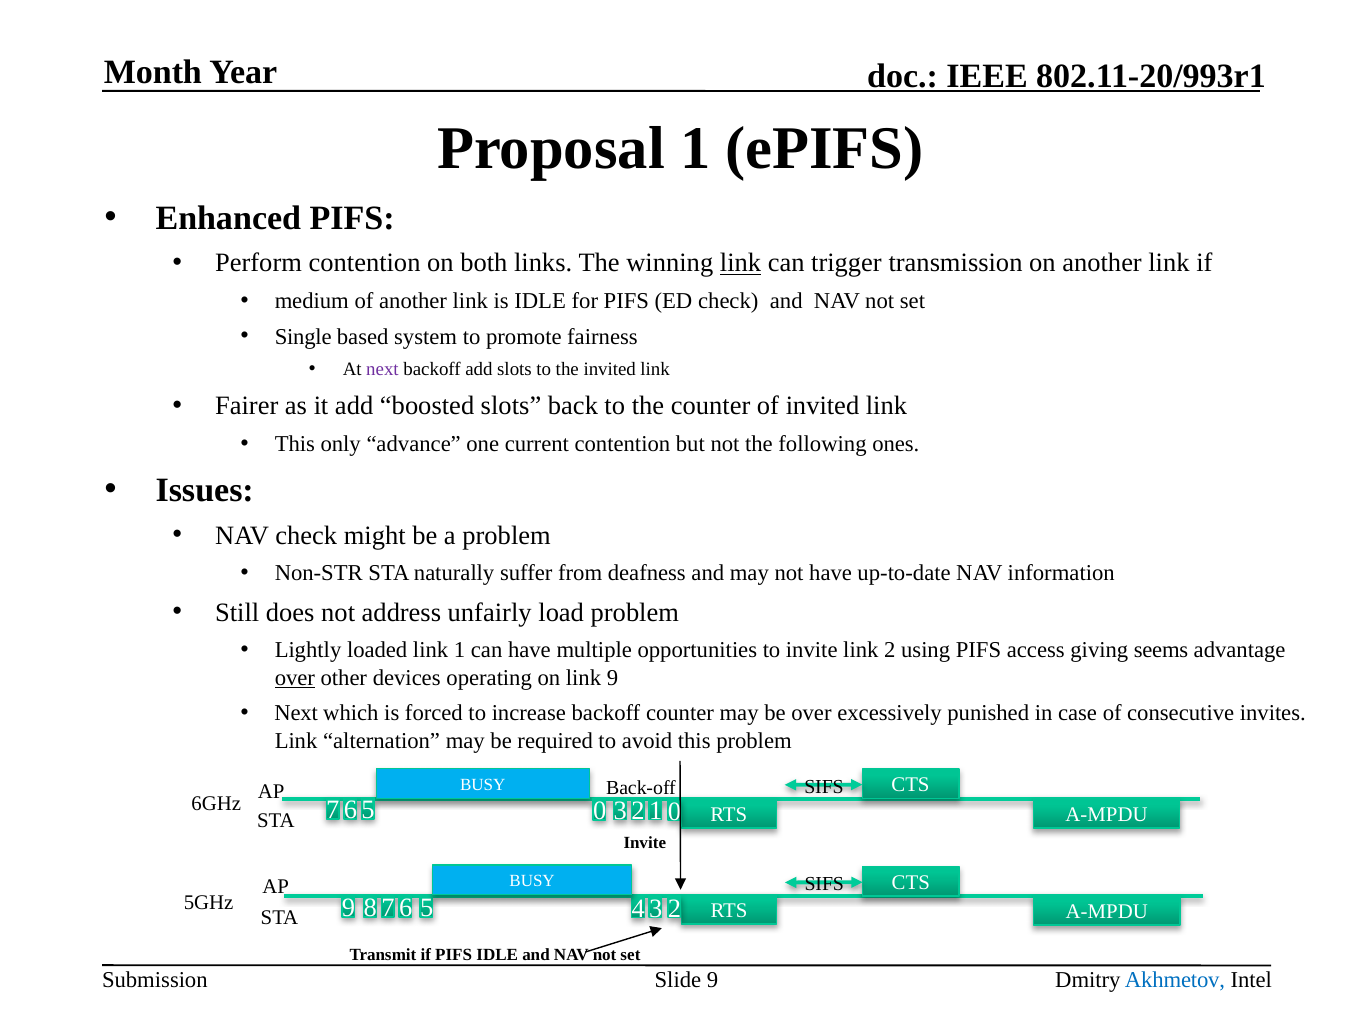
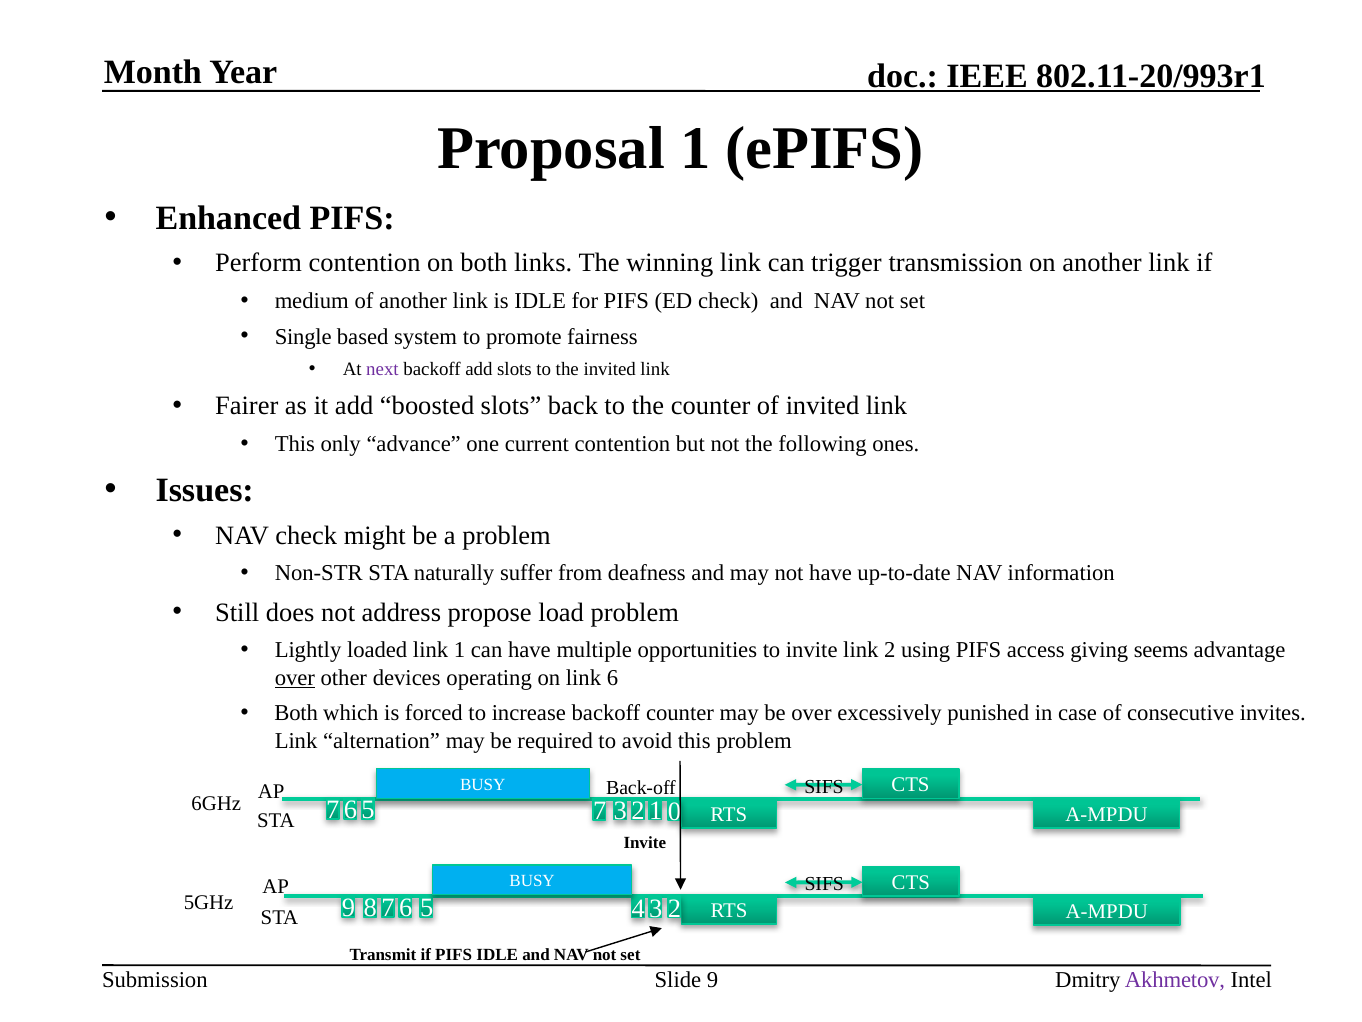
link underline: present -> none (741, 263)
unfairly: unfairly -> propose (490, 612)
link 9: 9 -> 6 (612, 677)
Next: Next -> Both (296, 713)
0: 0 -> 7 (600, 811)
Akhmetov colour: blue -> purple (1175, 980)
